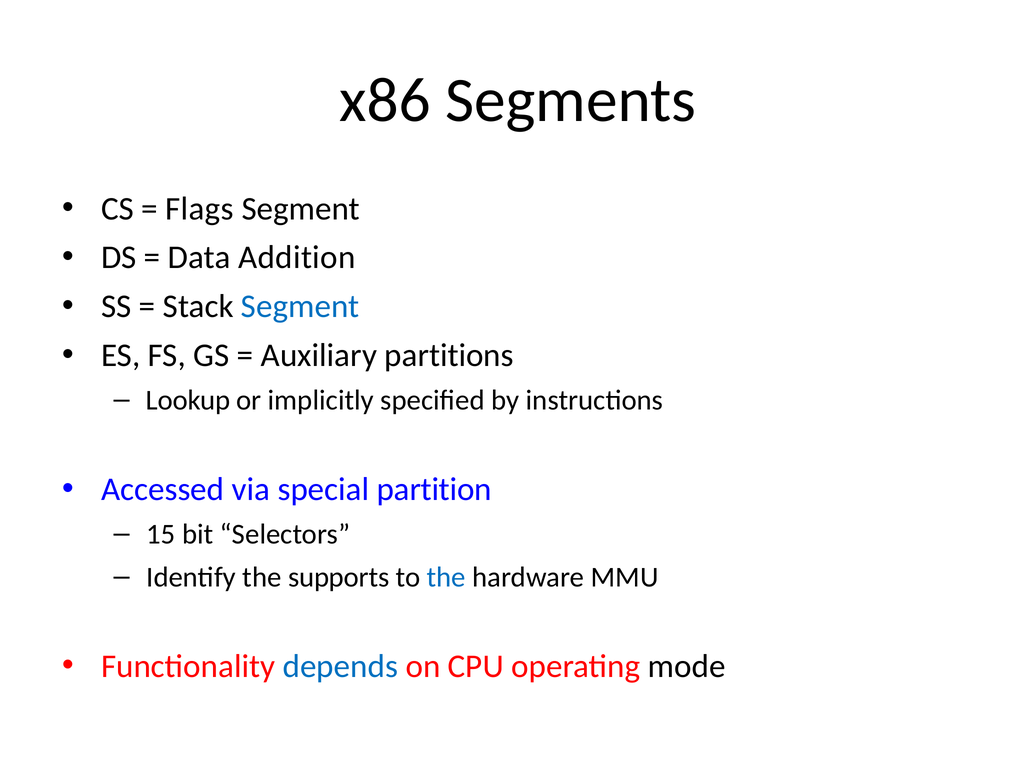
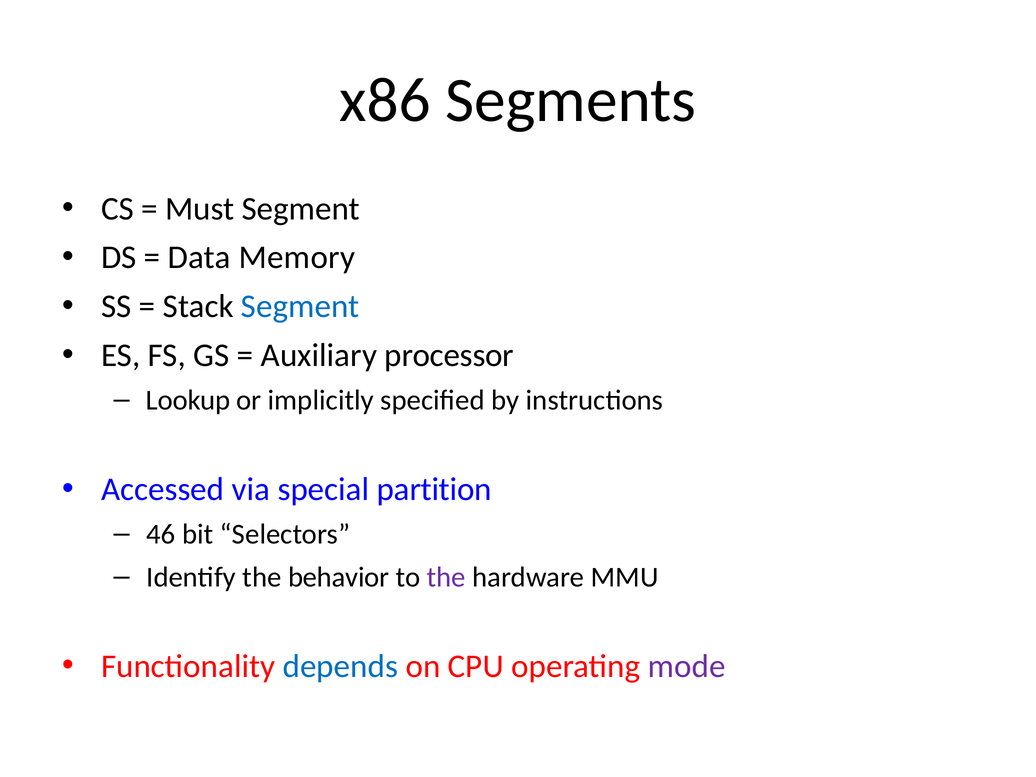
Flags: Flags -> Must (200, 209)
Addition: Addition -> Memory (297, 258)
partitions: partitions -> processor (449, 355)
15: 15 -> 46 (161, 534)
supports: supports -> behavior (339, 577)
the colour: blue -> purple (446, 577)
mode colour: black -> purple (687, 666)
